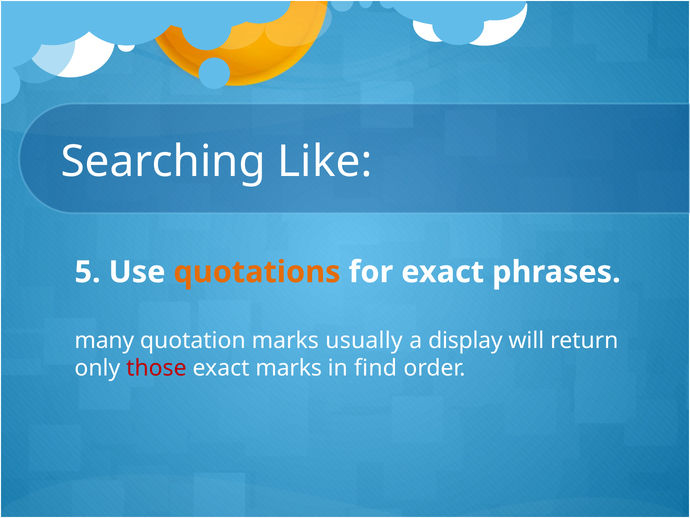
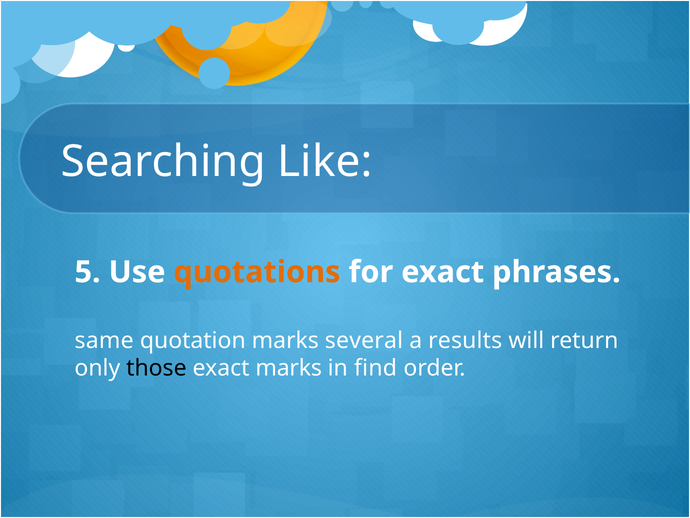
many: many -> same (104, 340)
usually: usually -> several (364, 340)
display: display -> results (465, 340)
those colour: red -> black (156, 368)
